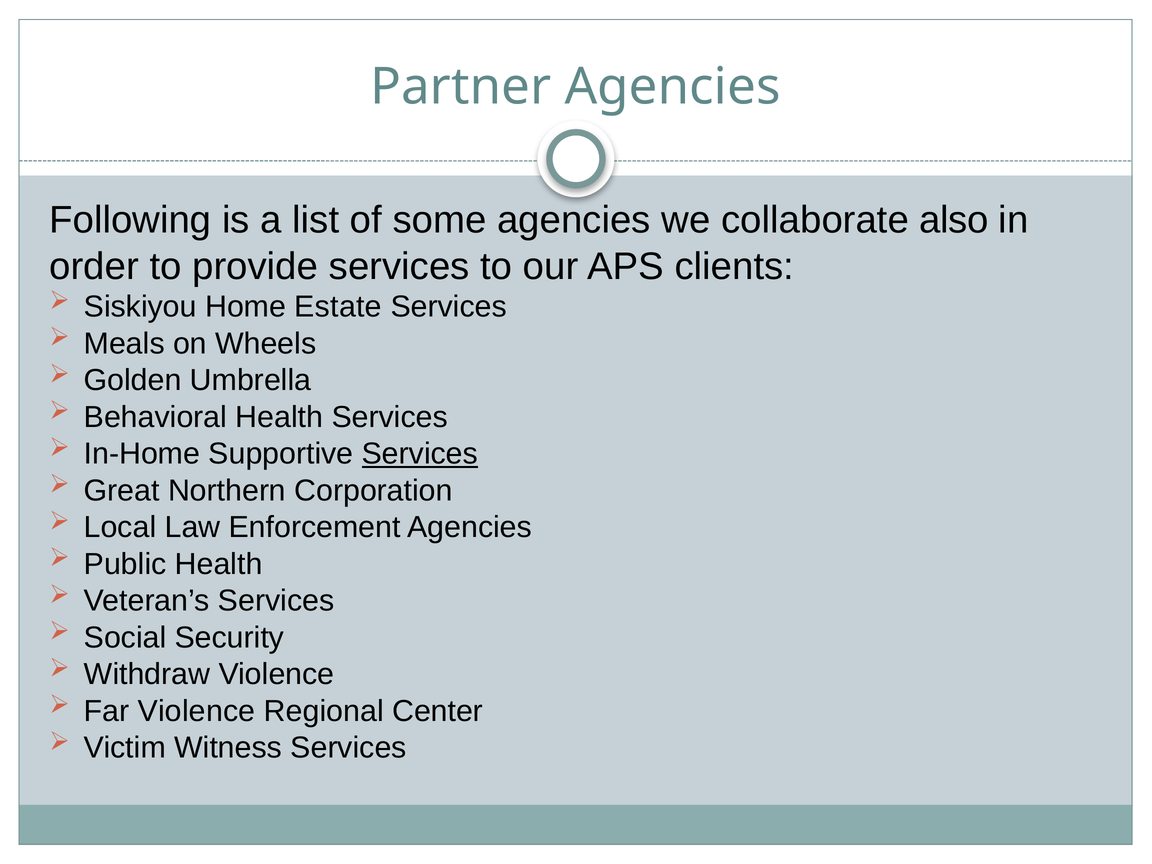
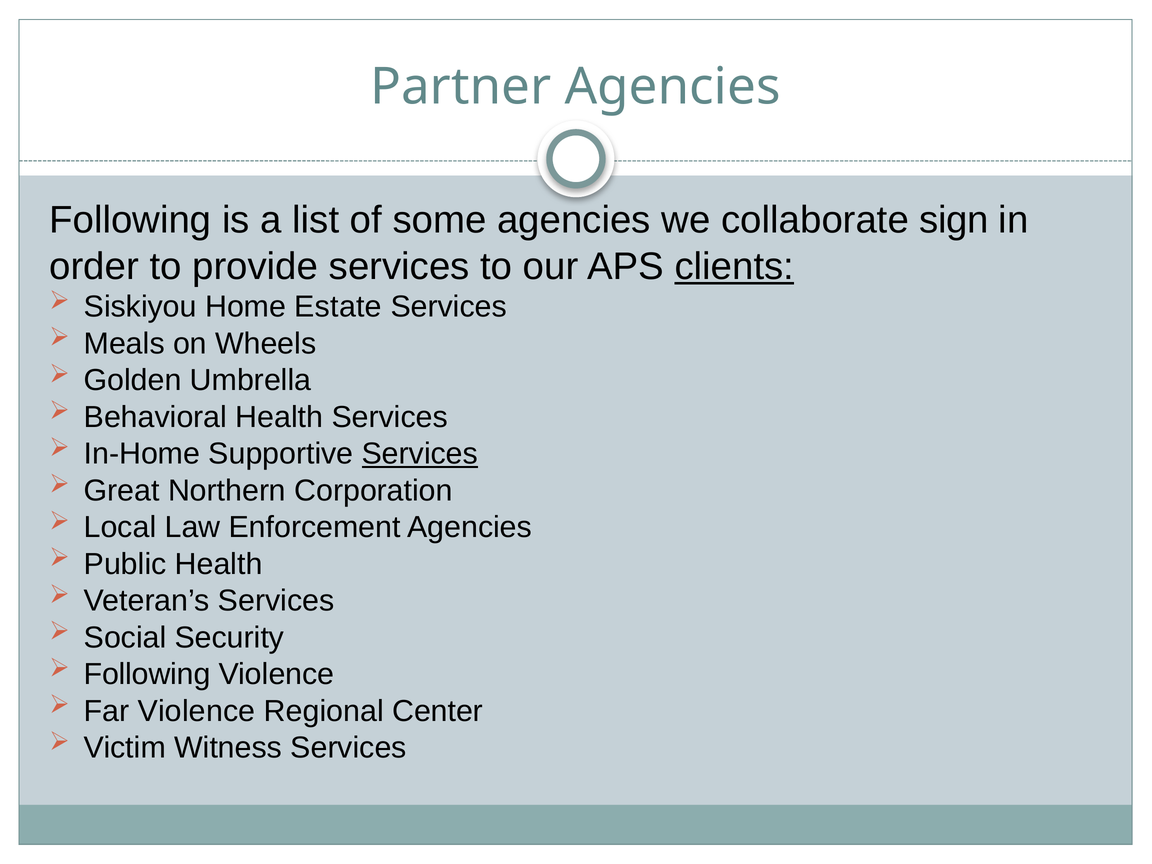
also: also -> sign (954, 220)
clients underline: none -> present (734, 267)
Withdraw: Withdraw -> Following (147, 674)
